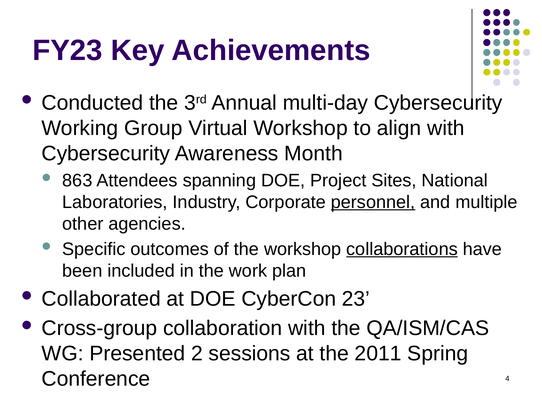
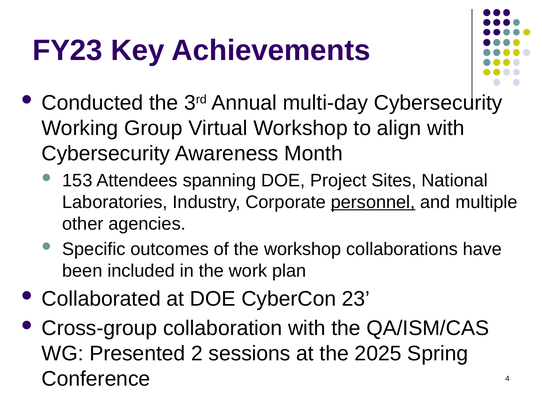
863: 863 -> 153 (77, 180)
collaborations underline: present -> none (402, 249)
2011: 2011 -> 2025 (378, 353)
